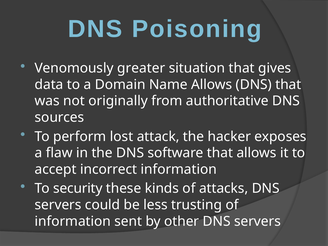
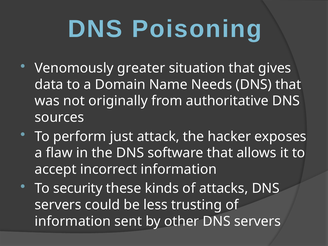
Name Allows: Allows -> Needs (212, 85)
lost: lost -> just (122, 137)
